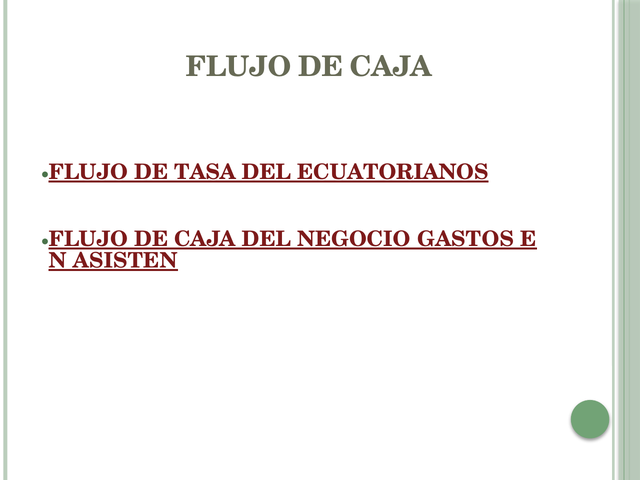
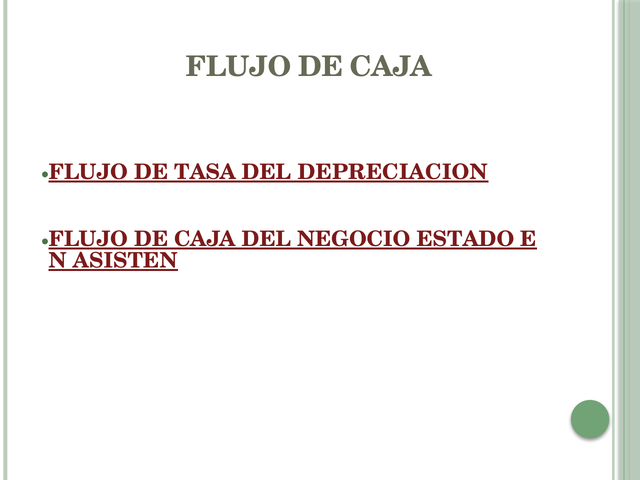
ECUATORIANOS: ECUATORIANOS -> DEPRECIACION (393, 172)
GASTOS: GASTOS -> ESTADO (466, 239)
